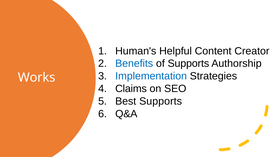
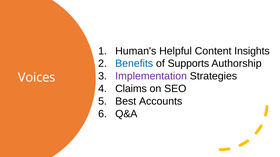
Creator: Creator -> Insights (252, 51)
Implementation colour: blue -> purple (151, 76)
Works: Works -> Voices (37, 78)
Best Supports: Supports -> Accounts (161, 102)
